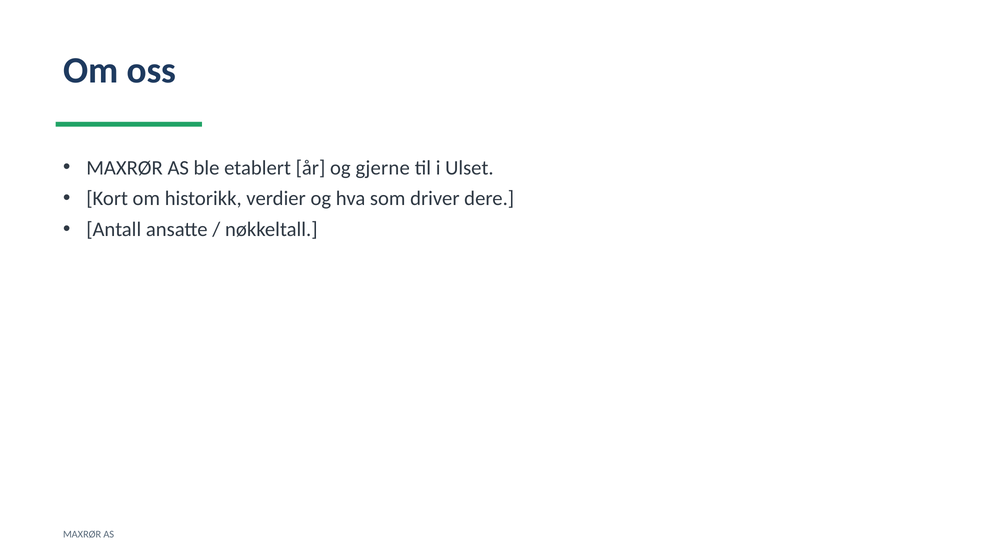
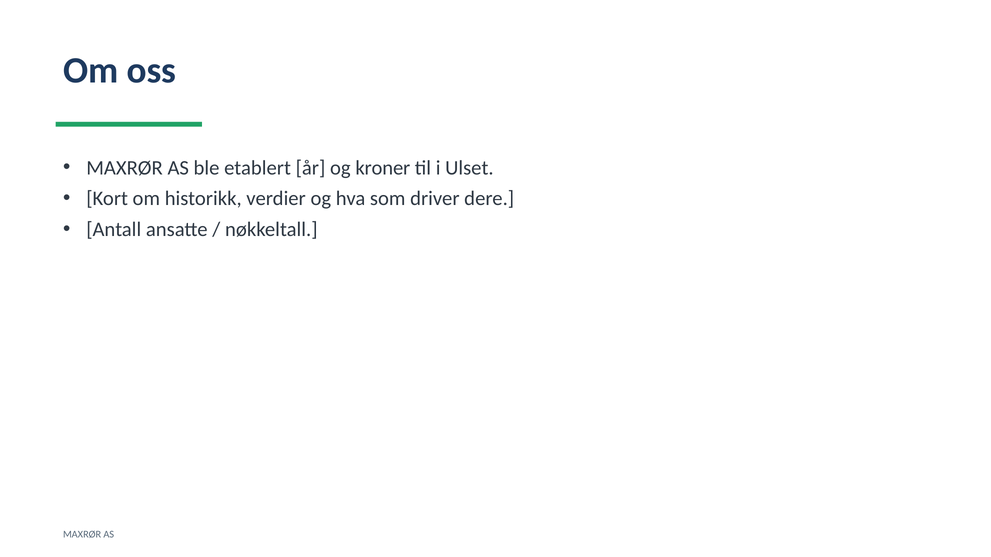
gjerne: gjerne -> kroner (383, 168)
